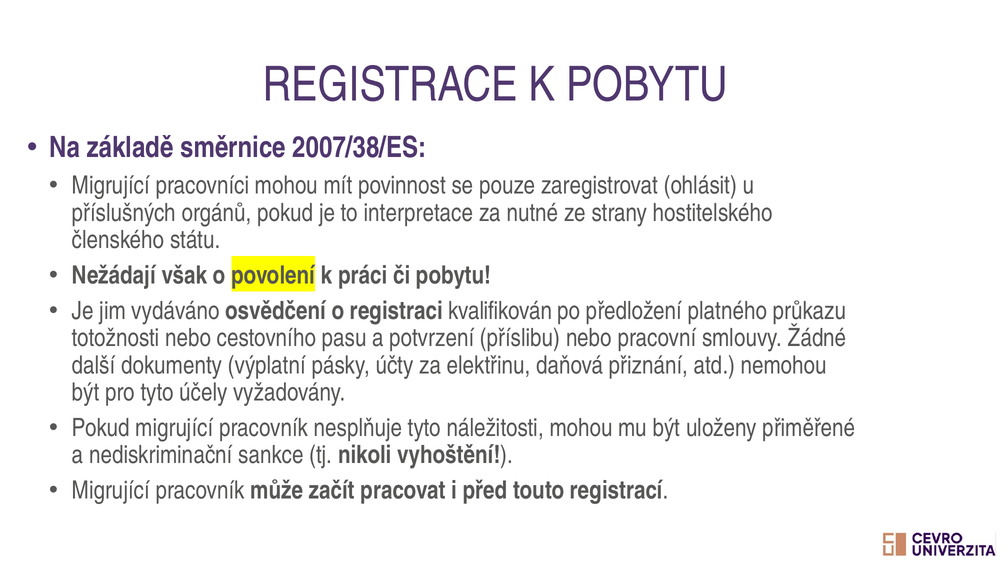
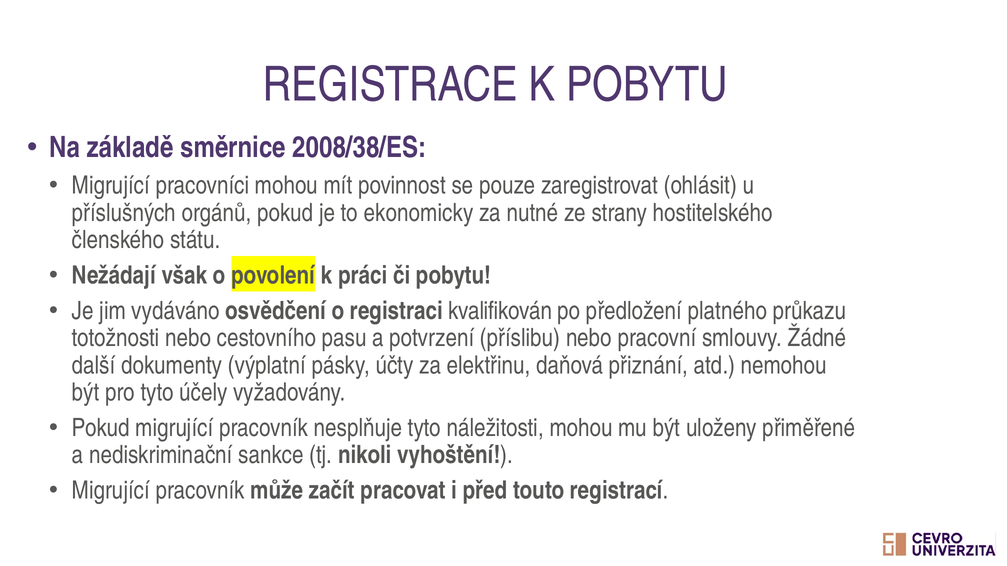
2007/38/ES: 2007/38/ES -> 2008/38/ES (359, 148)
interpretace: interpretace -> ekonomicky (418, 213)
